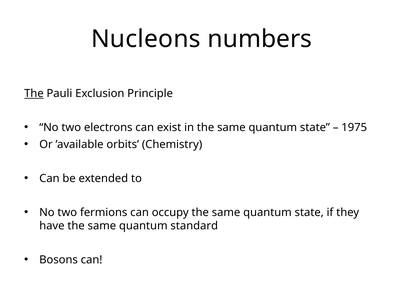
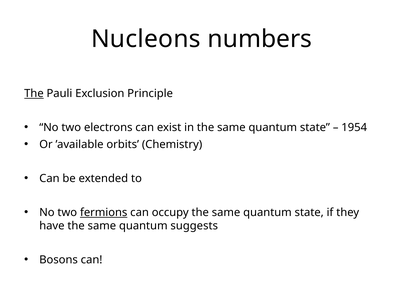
1975: 1975 -> 1954 (354, 128)
fermions underline: none -> present (104, 213)
standard: standard -> suggests (194, 226)
